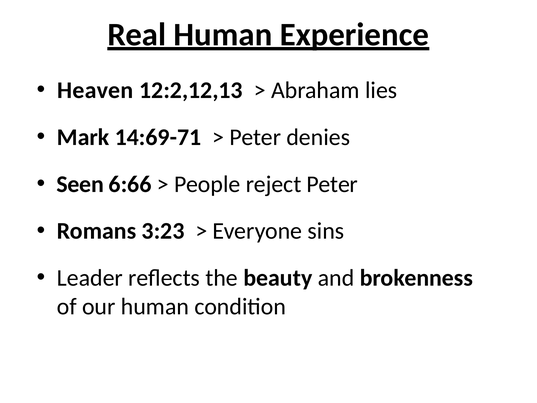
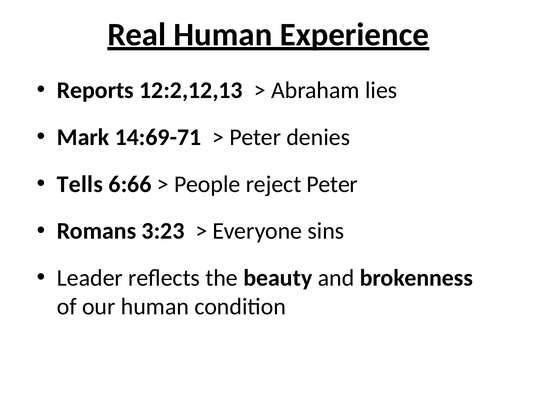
Heaven: Heaven -> Reports (95, 90)
Seen: Seen -> Tells (80, 184)
